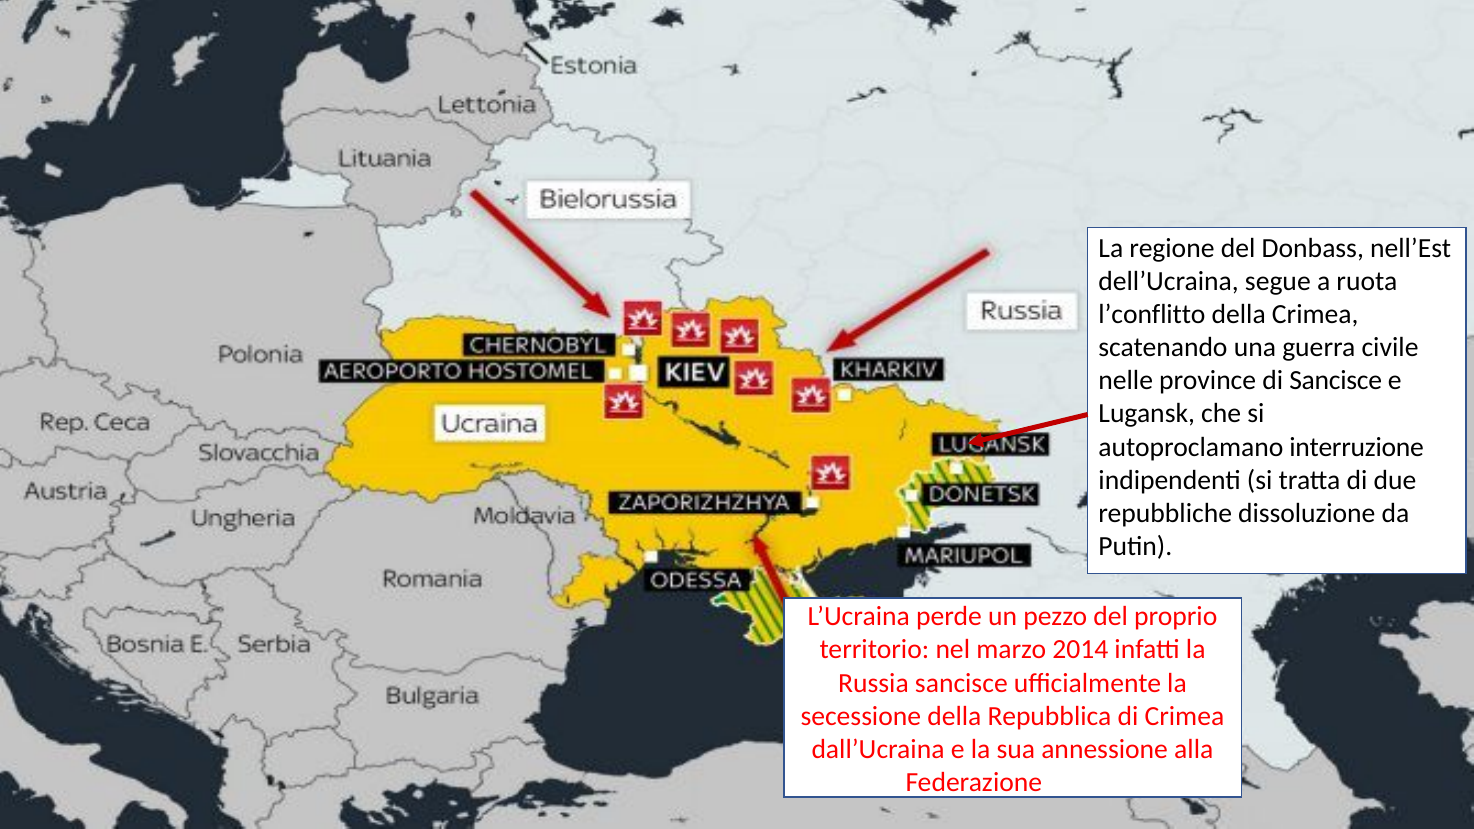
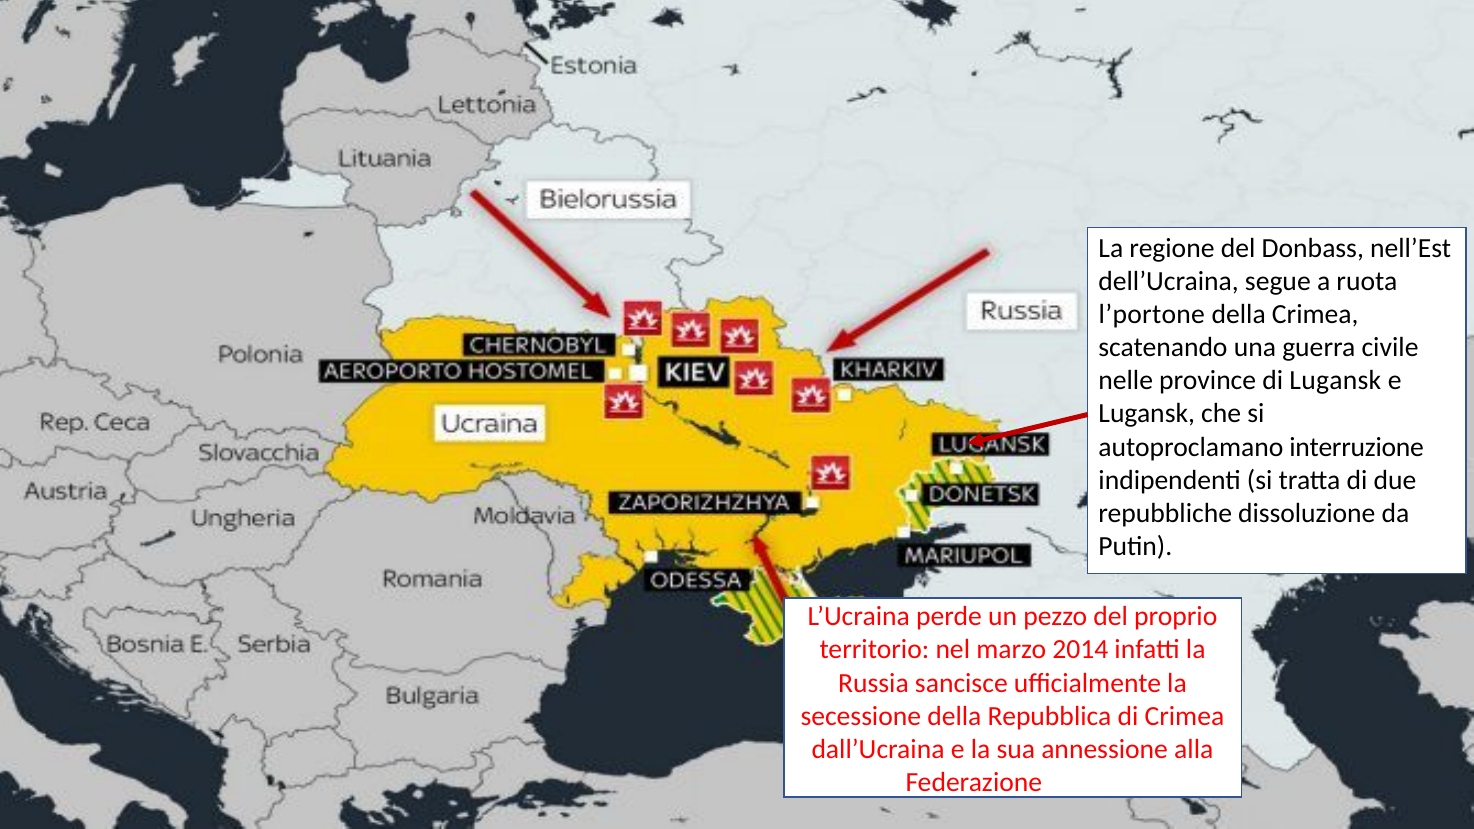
l’conflitto: l’conflitto -> l’portone (1152, 314)
di Sancisce: Sancisce -> Lugansk (1335, 381)
